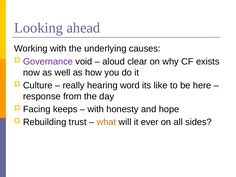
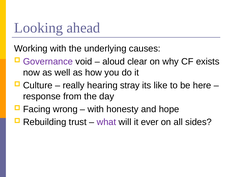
word: word -> stray (130, 85)
keeps: keeps -> wrong (65, 109)
what colour: orange -> purple (106, 122)
